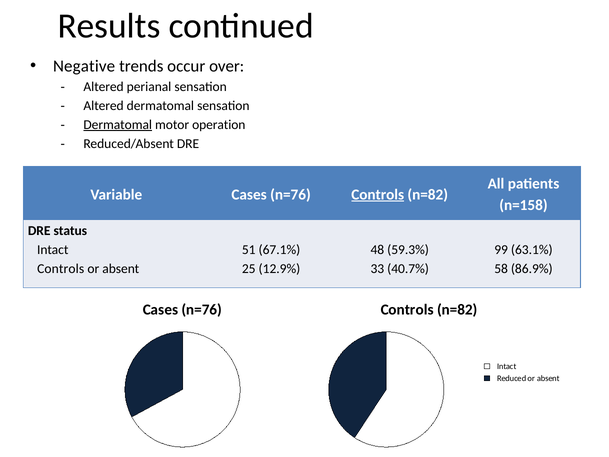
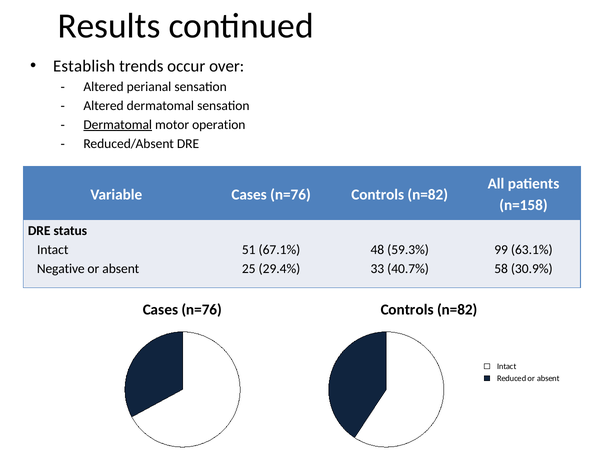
Negative: Negative -> Establish (84, 66)
Controls underline: present -> none (378, 194)
Controls: Controls -> Negative (61, 268)
12.9%: 12.9% -> 29.4% (279, 268)
86.9%: 86.9% -> 30.9% (532, 268)
